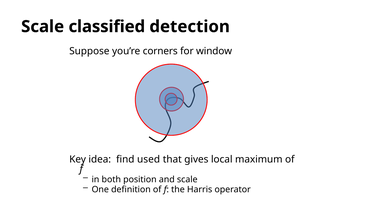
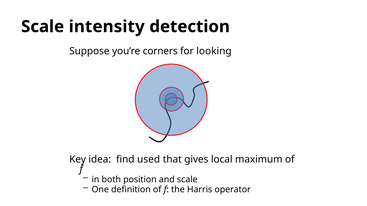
classified: classified -> intensity (107, 27)
window: window -> looking (214, 51)
